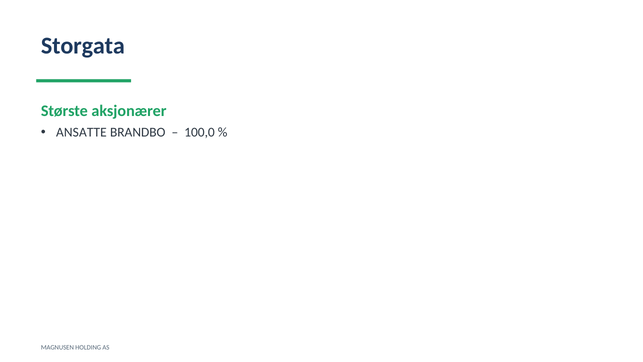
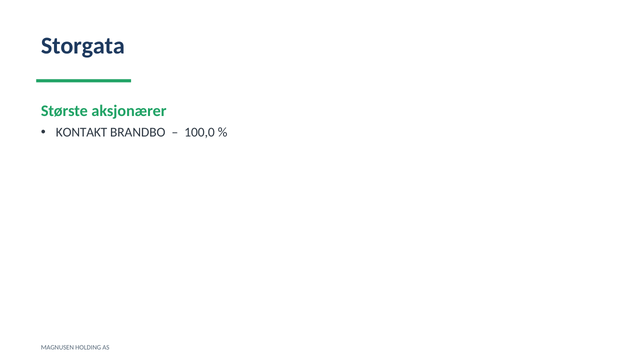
ANSATTE: ANSATTE -> KONTAKT (82, 132)
